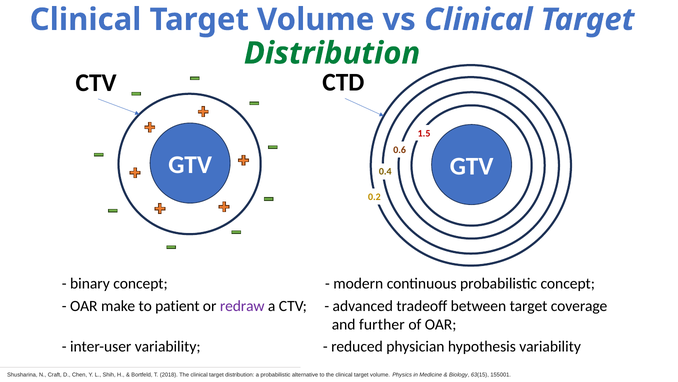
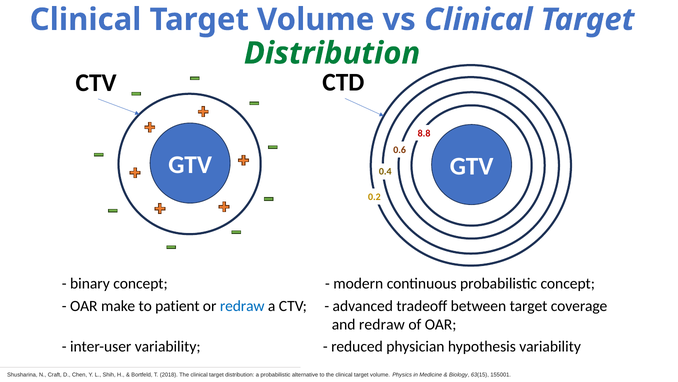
1.5: 1.5 -> 8.8 (424, 133)
redraw colour: purple -> blue (242, 306)
and further: further -> redraw (382, 324)
